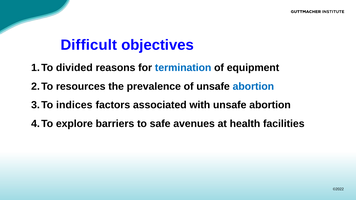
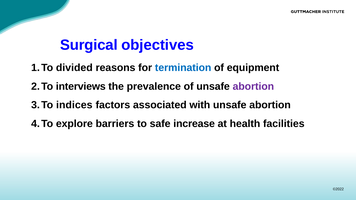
Difficult: Difficult -> Surgical (89, 45)
resources: resources -> interviews (81, 86)
abortion colour: blue -> purple (253, 86)
avenues: avenues -> increase (194, 124)
